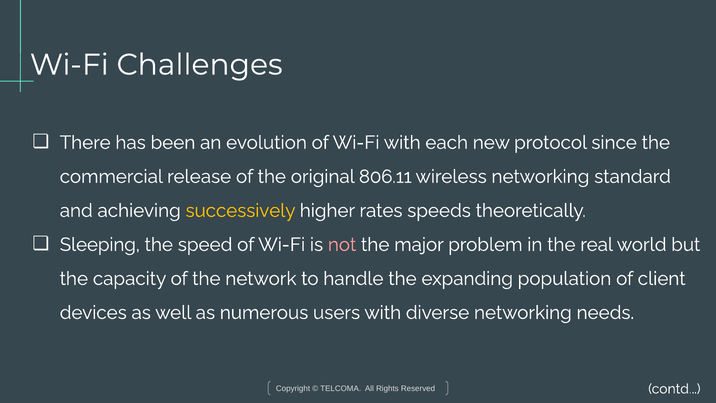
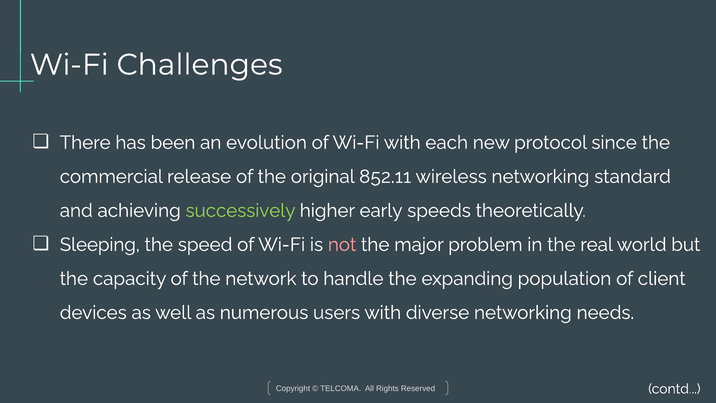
806.11: 806.11 -> 852.11 (385, 177)
successively colour: yellow -> light green (241, 211)
rates: rates -> early (381, 211)
